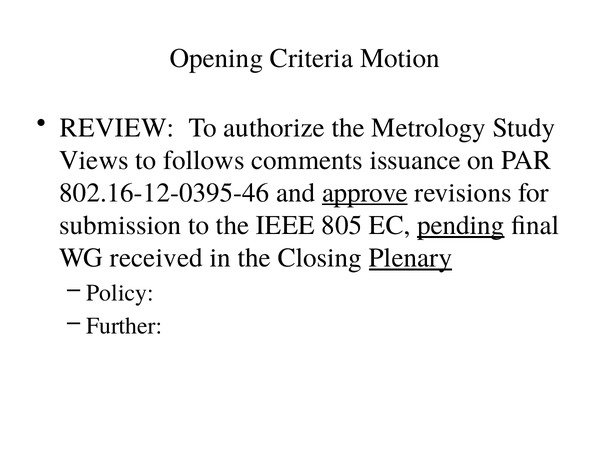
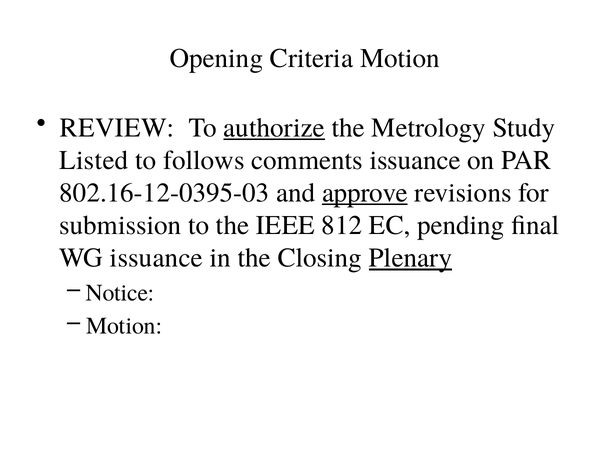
authorize underline: none -> present (274, 128)
Views: Views -> Listed (94, 160)
802.16-12-0395-46: 802.16-12-0395-46 -> 802.16-12-0395-03 (164, 193)
805: 805 -> 812 (342, 226)
pending underline: present -> none (461, 226)
WG received: received -> issuance (156, 258)
Policy: Policy -> Notice (120, 293)
Further: Further -> Motion (124, 326)
